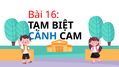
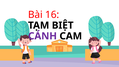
CÁNH colour: blue -> purple (42, 36)
